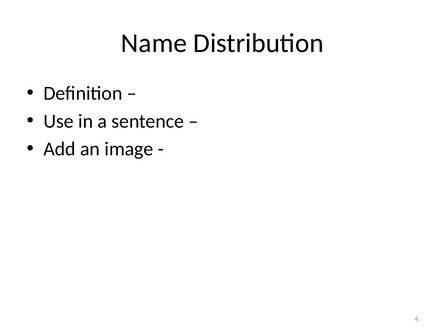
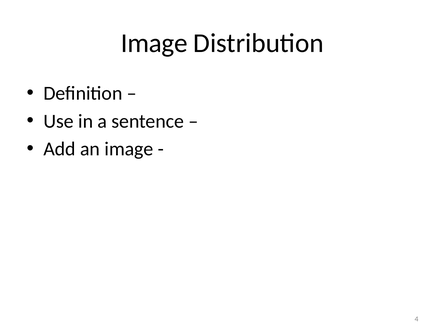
Name: Name -> Image (154, 43)
